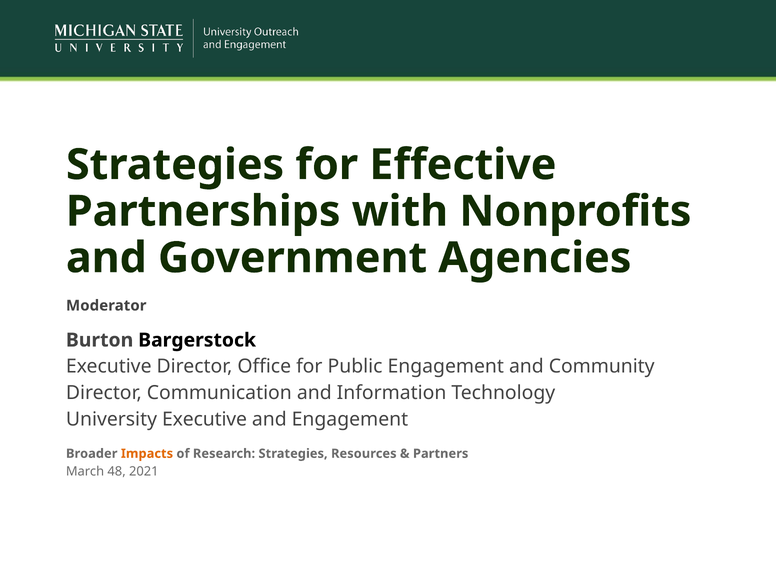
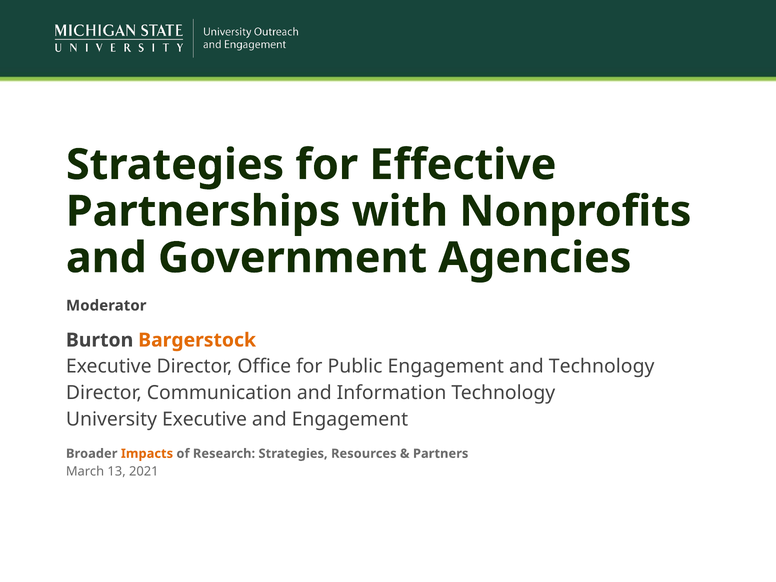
Bargerstock colour: black -> orange (197, 340)
and Community: Community -> Technology (602, 367)
48: 48 -> 13 (117, 472)
